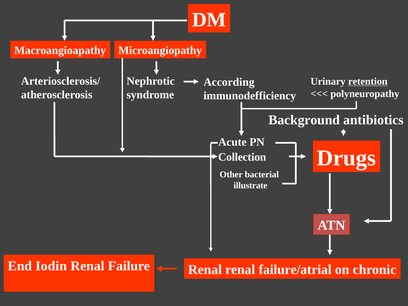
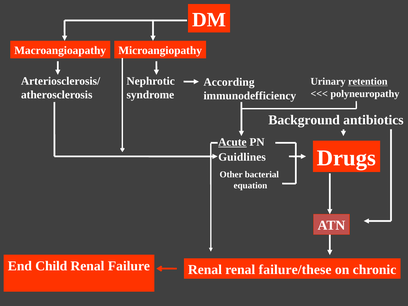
Acute underline: none -> present (232, 142)
Collection: Collection -> Guidlines (242, 157)
illustrate: illustrate -> equation (250, 186)
Iodin: Iodin -> Child (51, 266)
failure/atrial: failure/atrial -> failure/these (295, 270)
